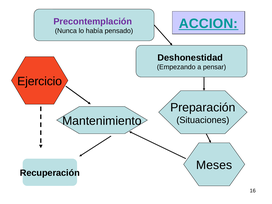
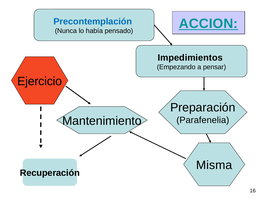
Precontemplación colour: purple -> blue (93, 21)
Deshonestidad: Deshonestidad -> Impedimientos (190, 58)
Situaciones: Situaciones -> Parafenelia (203, 120)
Meses: Meses -> Misma (214, 165)
